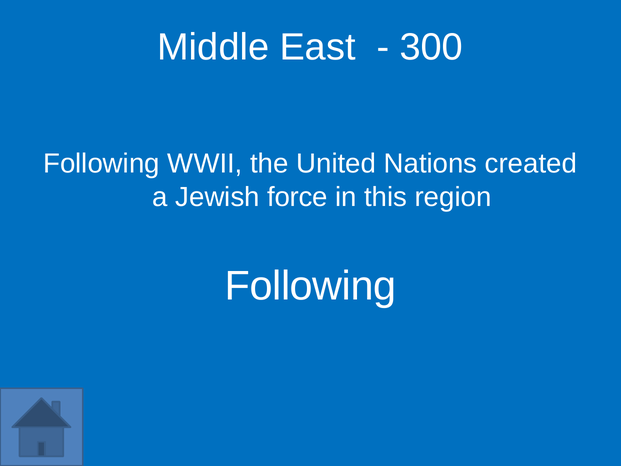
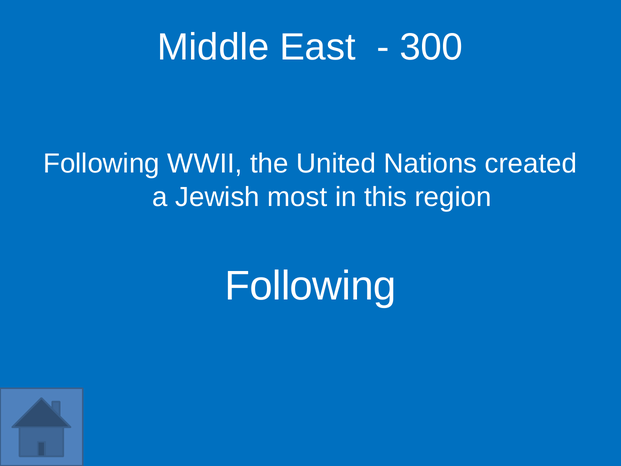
force: force -> most (297, 197)
